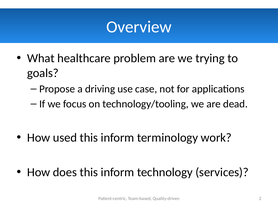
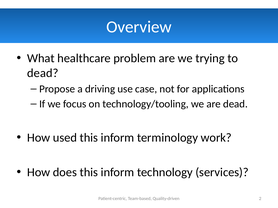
goals: goals -> dead (43, 73)
